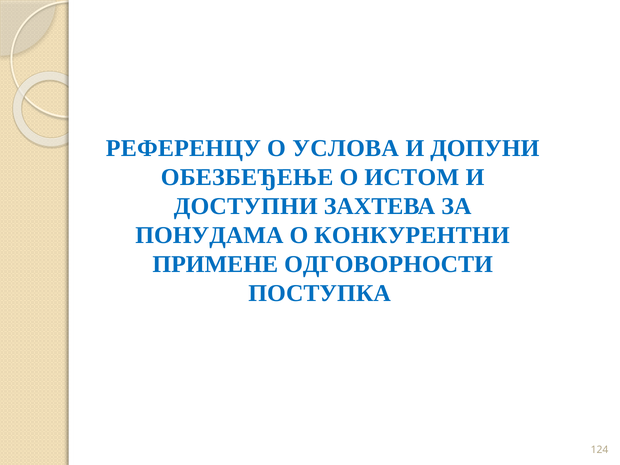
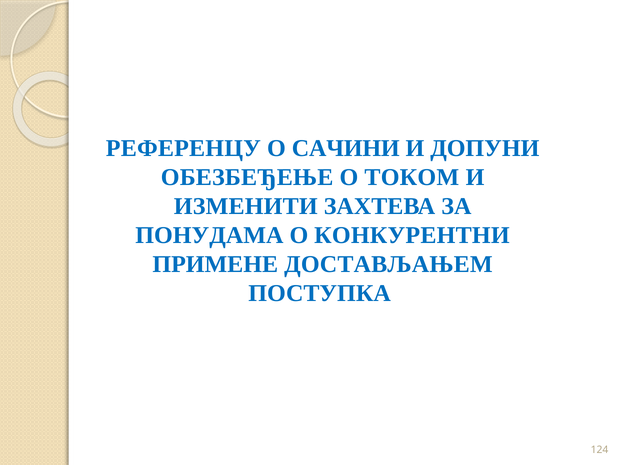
УСЛОВА: УСЛОВА -> САЧИНИ (346, 148)
ИСТОМ: ИСТОМ -> ТОКОМ (412, 177)
ДОСТУПНИ: ДОСТУПНИ -> ИЗМЕНИТИ (246, 206)
ОДГОВОРНОСТИ: ОДГОВОРНОСТИ -> ДОСТАВЉАЊЕМ (388, 264)
